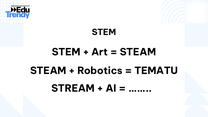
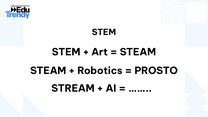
TEMATU: TEMATU -> PROSTO (156, 71)
